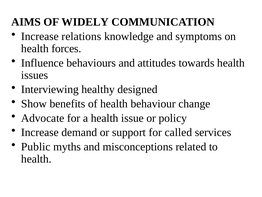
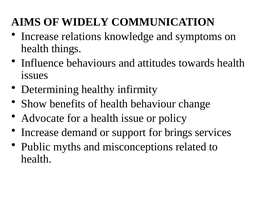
forces: forces -> things (66, 48)
Interviewing: Interviewing -> Determining (50, 89)
designed: designed -> infirmity (137, 89)
called: called -> brings (178, 132)
